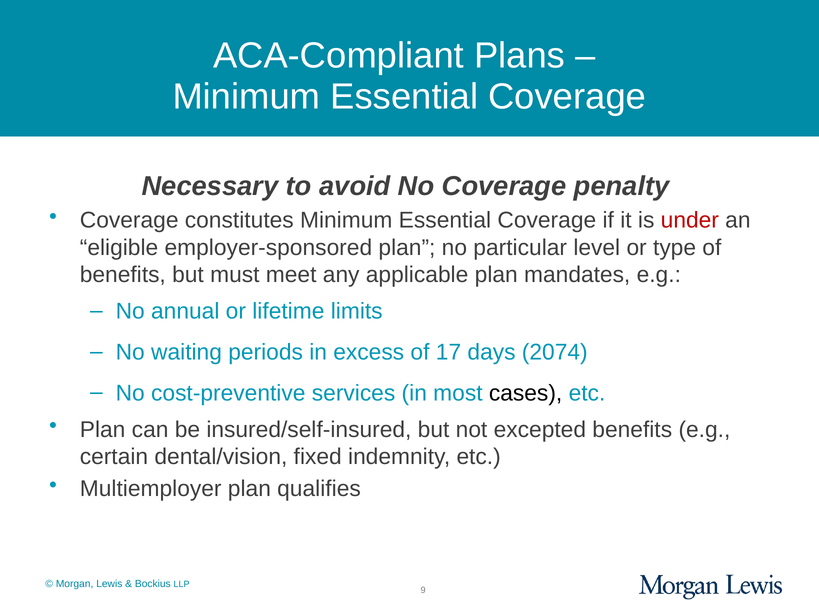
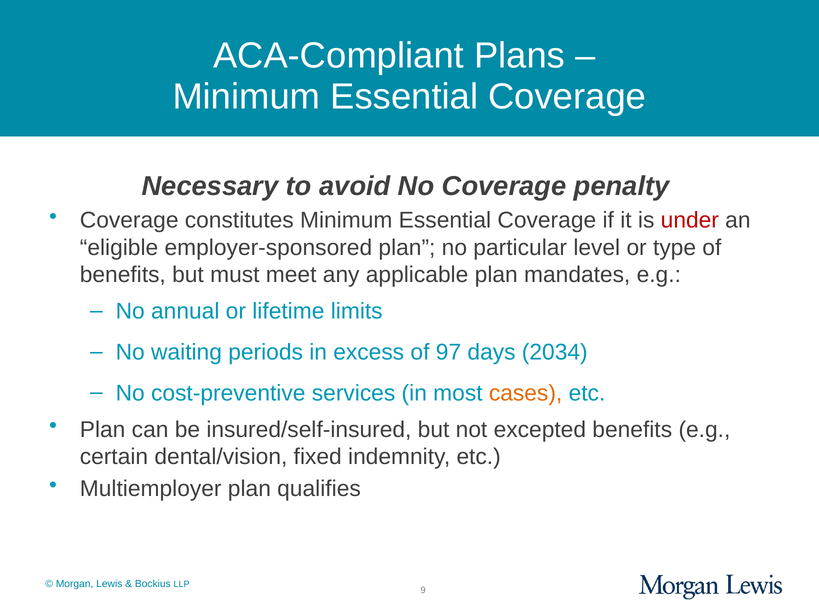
17: 17 -> 97 (448, 352)
2074: 2074 -> 2034 (555, 352)
cases colour: black -> orange (526, 393)
